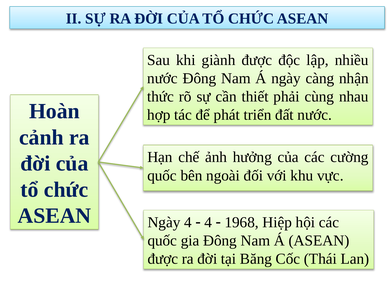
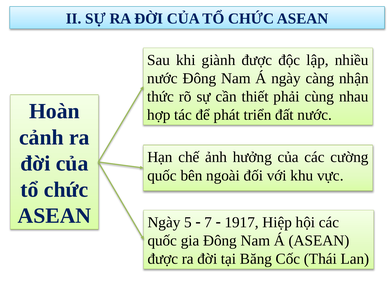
Ngày 4: 4 -> 5 (188, 222)
4: 4 -> 7 (208, 222)
1968: 1968 -> 1917 (242, 222)
